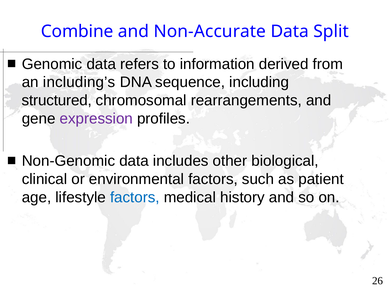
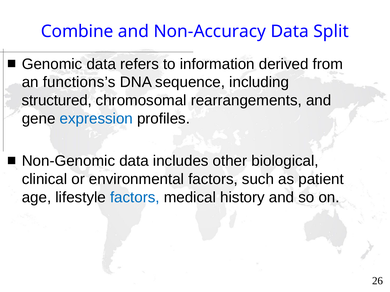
Non-Accurate: Non-Accurate -> Non-Accuracy (210, 31)
including’s: including’s -> functions’s (79, 82)
expression colour: purple -> blue (96, 119)
